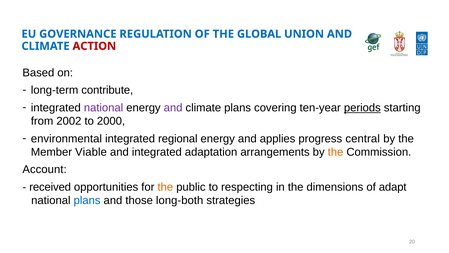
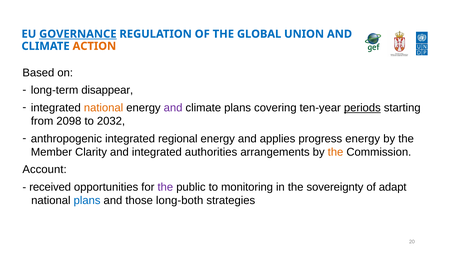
GOVERNANCE underline: none -> present (78, 34)
ACTION colour: red -> orange (94, 46)
contribute: contribute -> disappear (107, 90)
national colour: purple -> orange (104, 108)
2002: 2002 -> 2098 (69, 121)
2000: 2000 -> 2032 (111, 121)
environmental: environmental -> anthropogenic (66, 138)
progress central: central -> energy (363, 138)
Viable: Viable -> Clarity (91, 152)
adaptation: adaptation -> authorities (211, 152)
the colour: orange -> purple (165, 187)
respecting: respecting -> monitoring (247, 187)
dimensions: dimensions -> sovereignty (335, 187)
